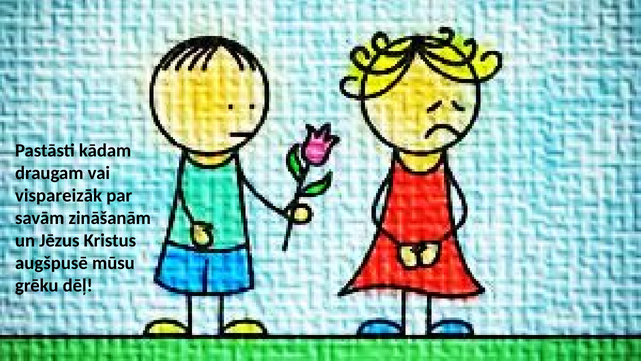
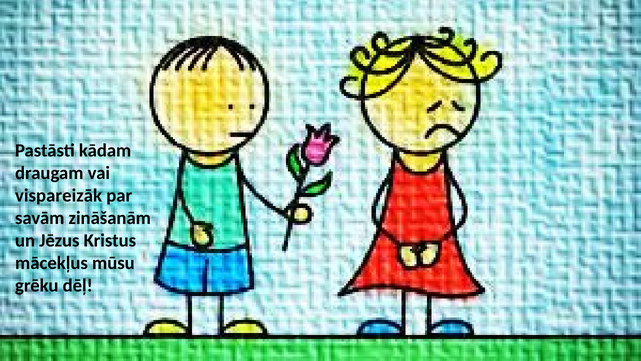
augšpusē: augšpusē -> mācekļus (51, 263)
